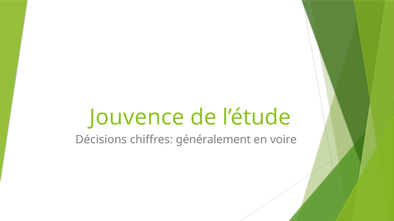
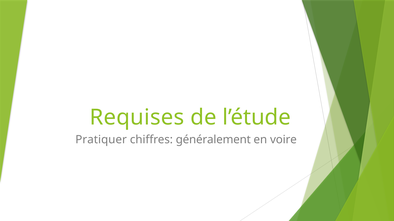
Jouvence: Jouvence -> Requises (137, 118)
Décisions: Décisions -> Pratiquer (101, 140)
